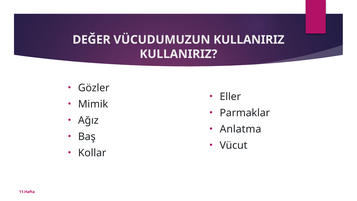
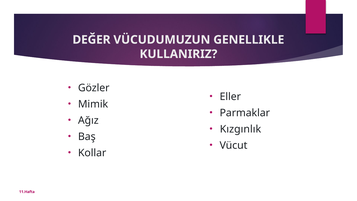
VÜCUDUMUZUN KULLANIRIZ: KULLANIRIZ -> GENELLIKLE (249, 40)
Anlatma: Anlatma -> Kızgınlık (240, 129)
